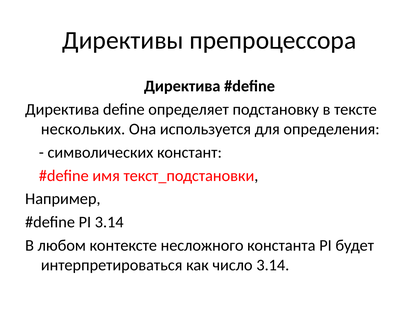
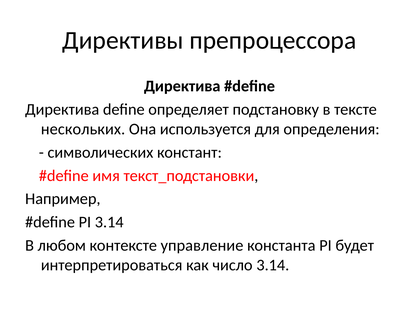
несложного: несложного -> управление (202, 246)
